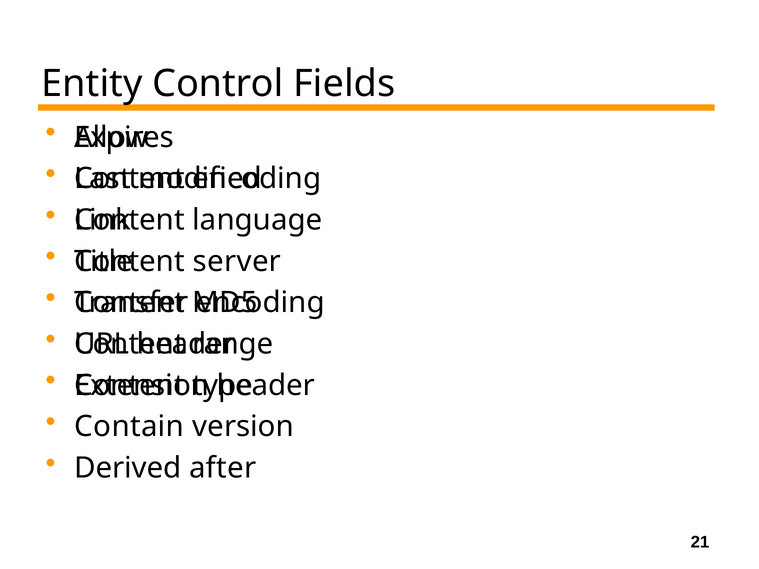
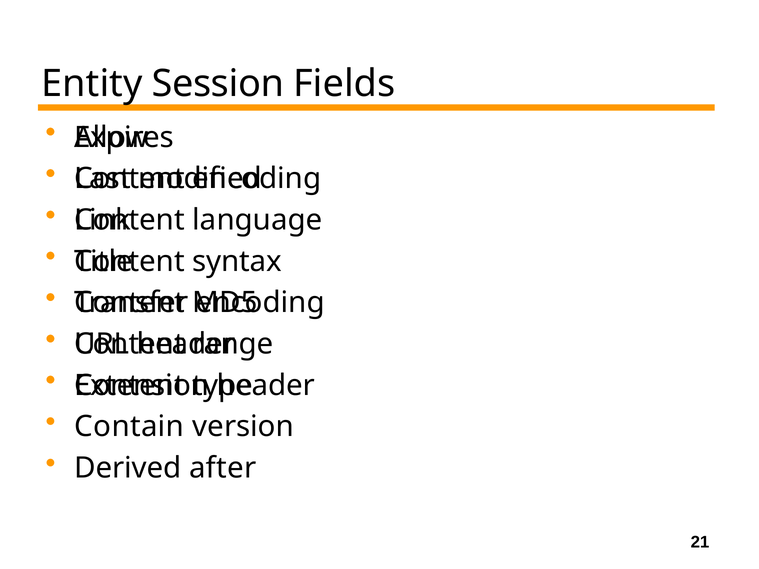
Control: Control -> Session (218, 84)
server: server -> syntax (237, 261)
